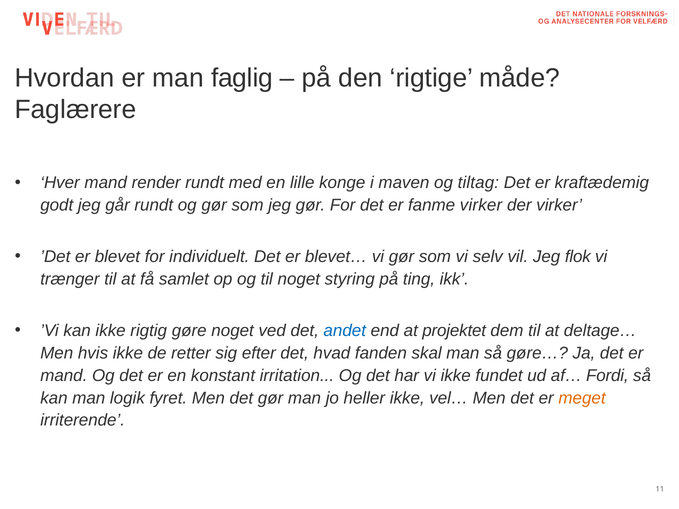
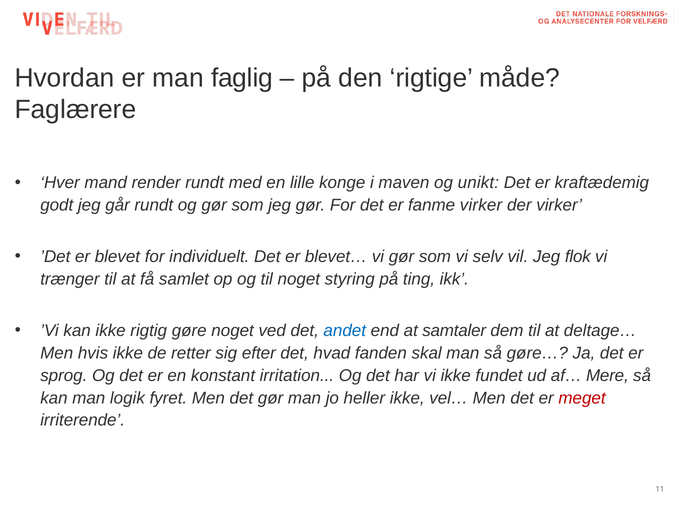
tiltag: tiltag -> unikt (478, 183)
projektet: projektet -> samtaler (454, 331)
mand: mand -> sprog (64, 376)
Fordi: Fordi -> Mere (607, 376)
meget colour: orange -> red (582, 398)
